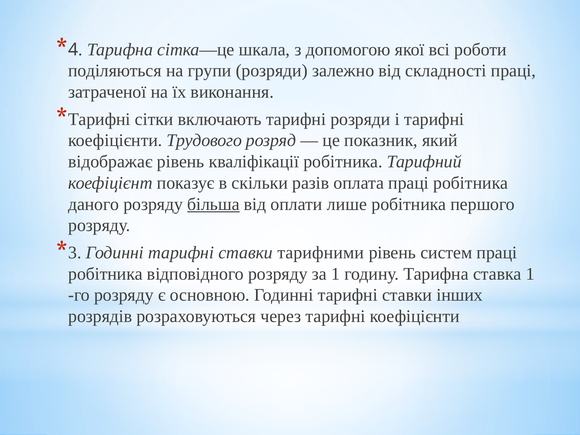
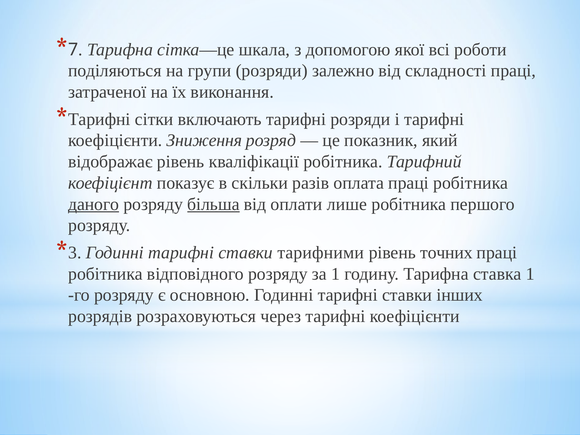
4: 4 -> 7 (73, 50)
Трудового: Трудового -> Зниження (204, 140)
даного underline: none -> present (94, 204)
систем: систем -> точних (446, 253)
